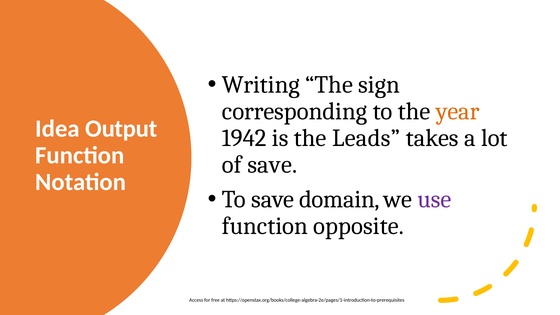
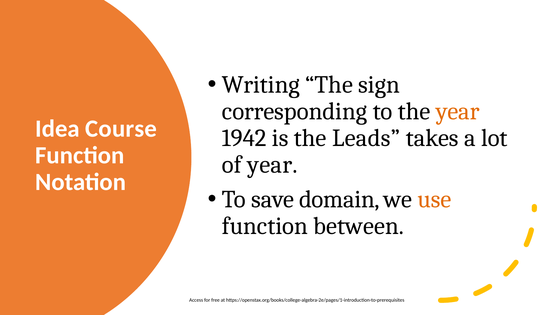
Output: Output -> Course (121, 129)
of save: save -> year (272, 165)
use colour: purple -> orange (434, 199)
opposite: opposite -> between (359, 226)
